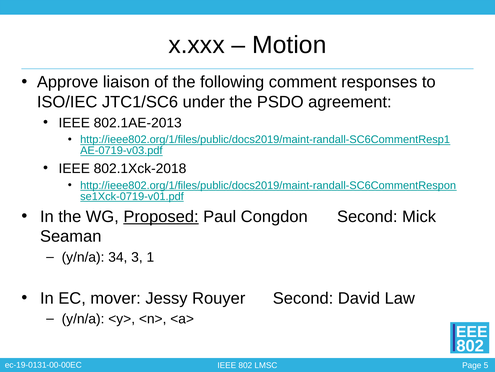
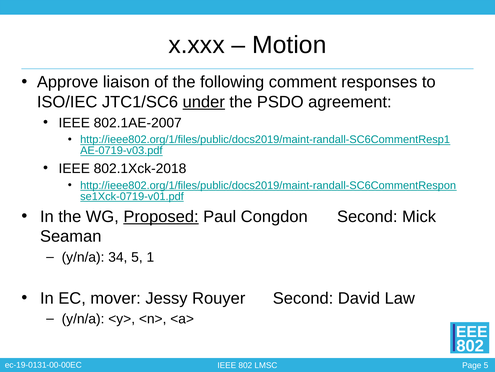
under underline: none -> present (204, 102)
802.1AE-2013: 802.1AE-2013 -> 802.1AE-2007 (138, 123)
34 3: 3 -> 5 (137, 257)
